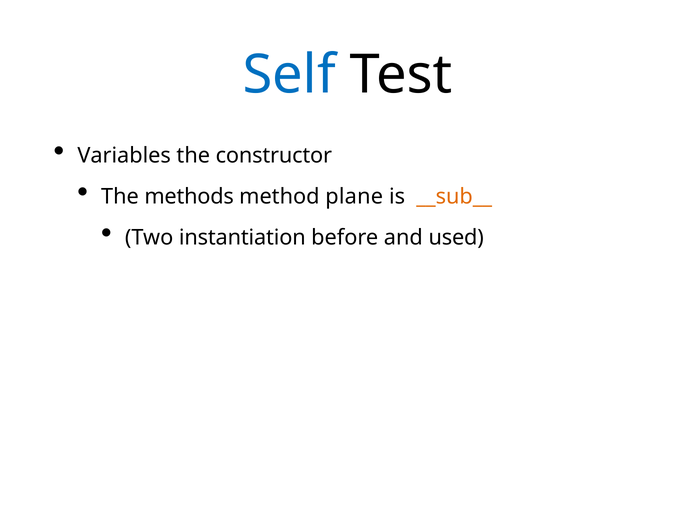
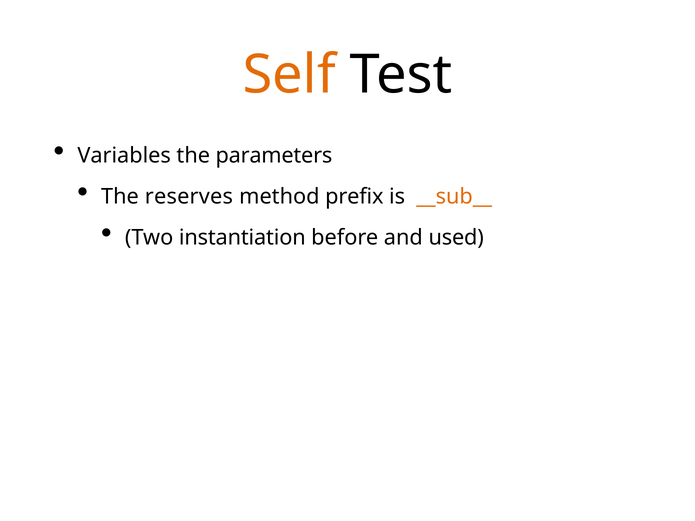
Self colour: blue -> orange (289, 75)
constructor: constructor -> parameters (274, 156)
methods: methods -> reserves (189, 197)
plane: plane -> prefix (354, 197)
